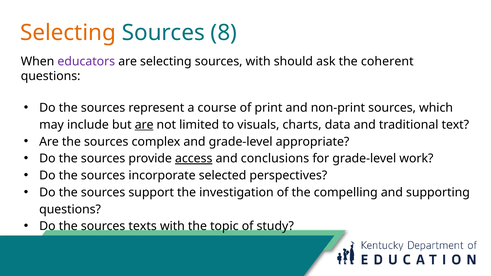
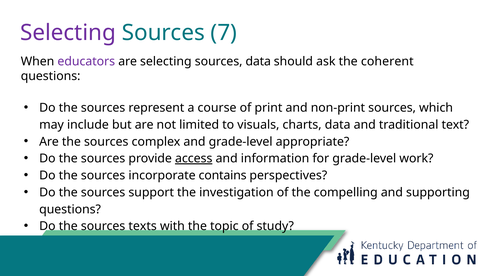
Selecting colour: orange -> purple (68, 33)
8: 8 -> 7 (224, 33)
sources with: with -> data (258, 61)
are underline: present -> none (144, 125)
conclusions: conclusions -> information (275, 159)
selected: selected -> contains (223, 176)
